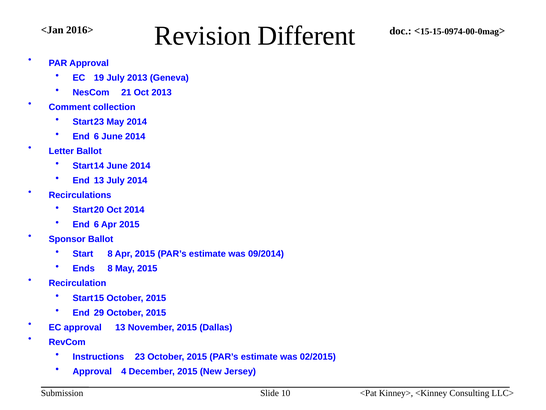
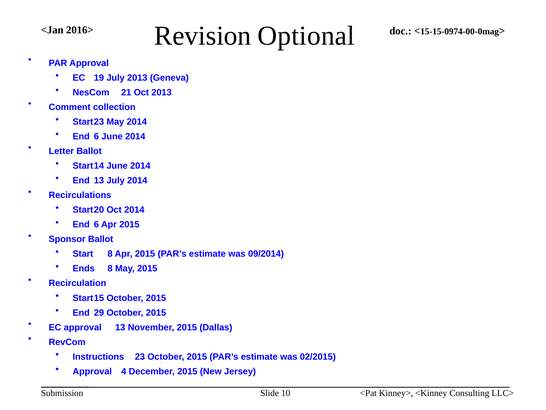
Different: Different -> Optional (306, 36)
